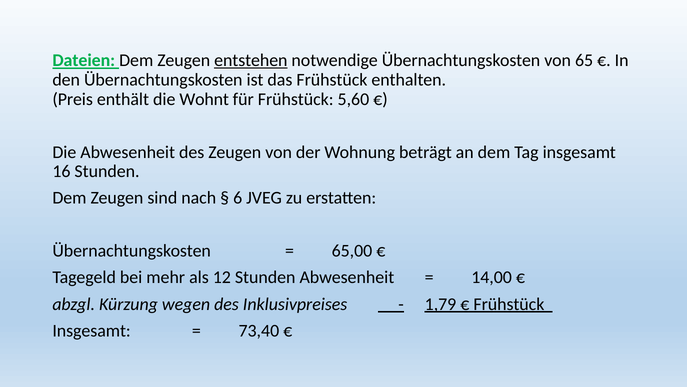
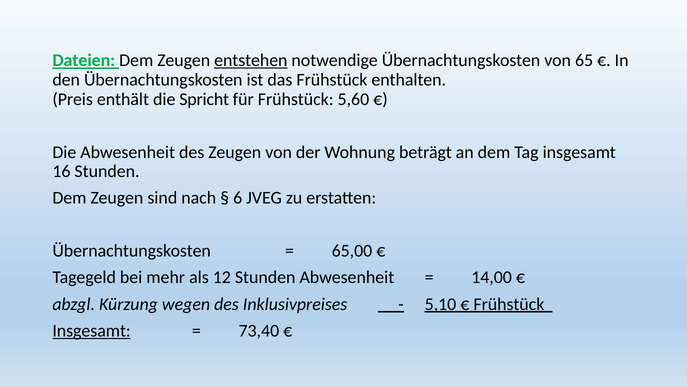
Wohnt: Wohnt -> Spricht (204, 99)
1,79: 1,79 -> 5,10 (441, 304)
Insgesamt underline: none -> present (92, 330)
